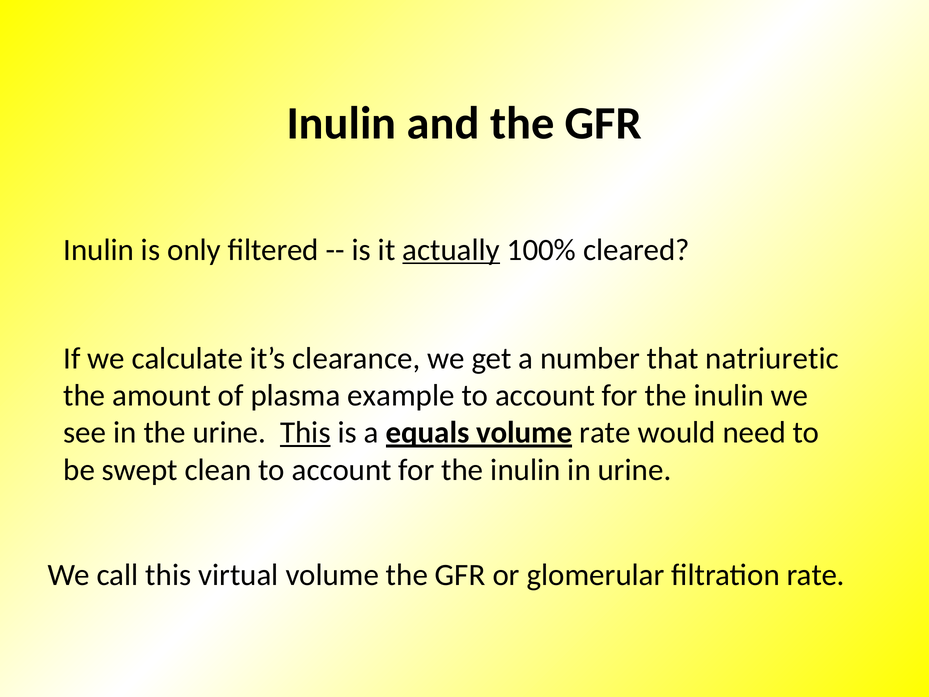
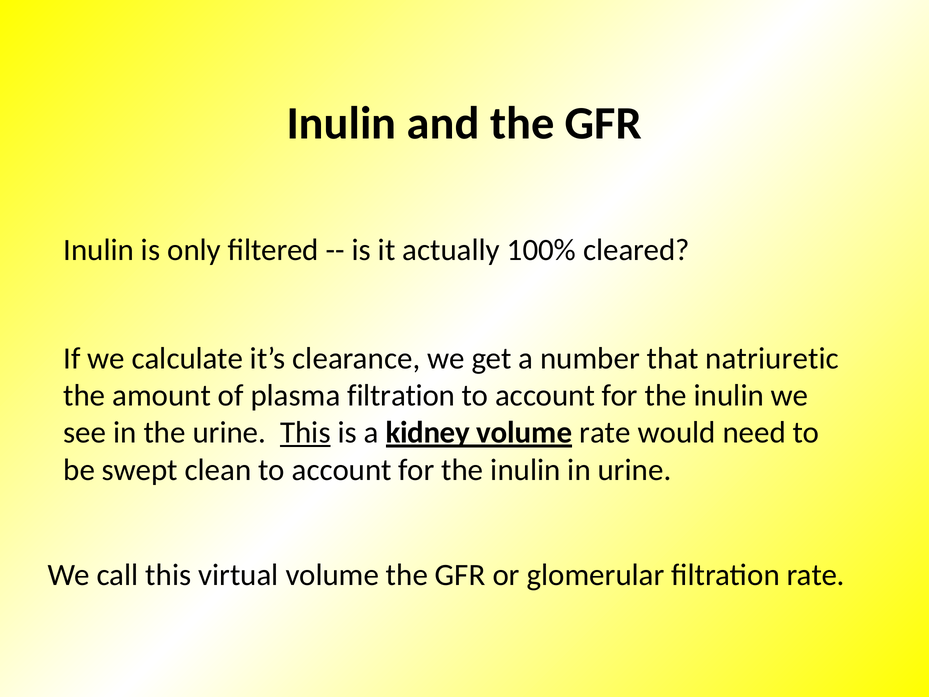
actually underline: present -> none (451, 250)
plasma example: example -> filtration (401, 395)
equals: equals -> kidney (428, 433)
